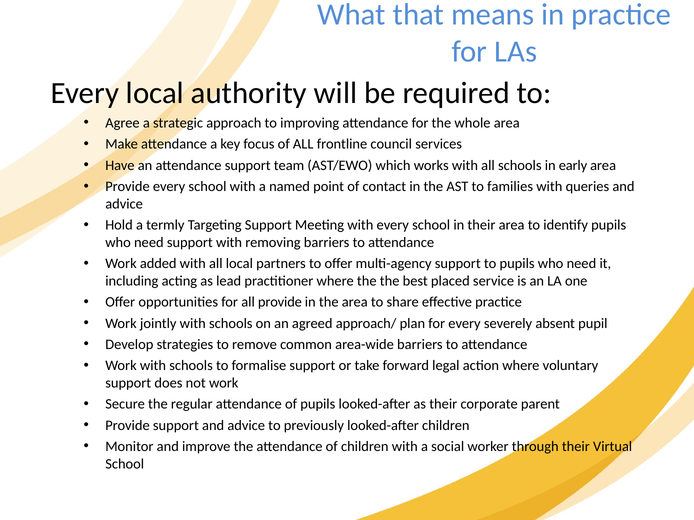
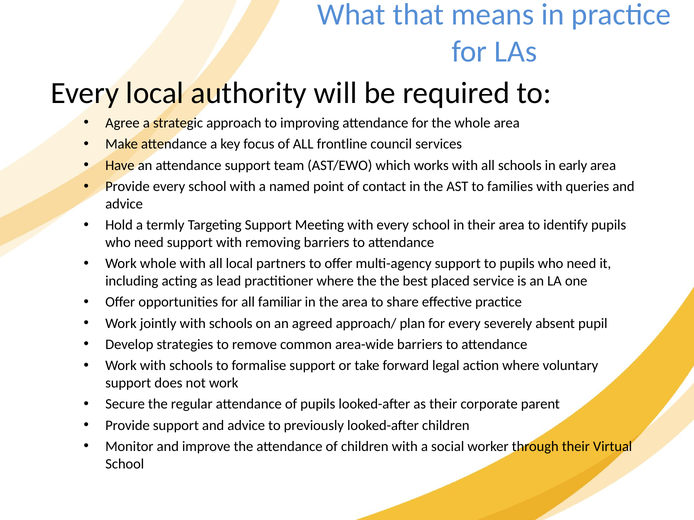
Work added: added -> whole (158, 264)
all provide: provide -> familiar (280, 302)
